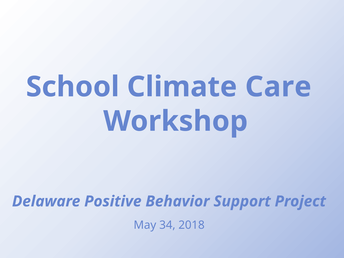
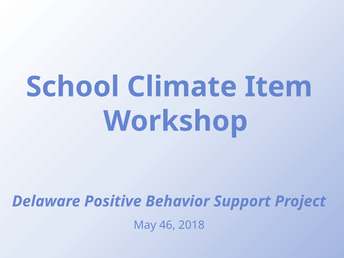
Care: Care -> Item (279, 87)
34: 34 -> 46 (167, 225)
